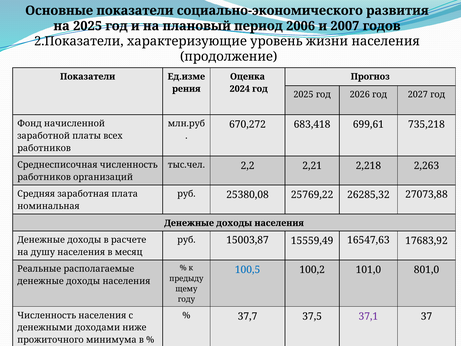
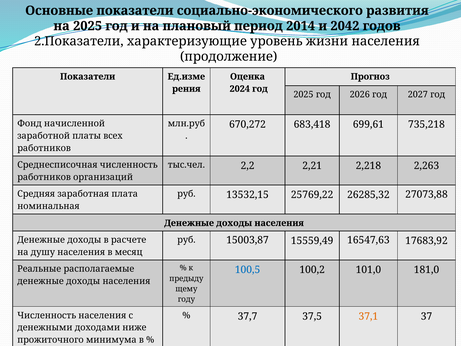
2006: 2006 -> 2014 (301, 26)
2007: 2007 -> 2042 (345, 26)
25380,08: 25380,08 -> 13532,15 (248, 195)
801,0: 801,0 -> 181,0 (427, 270)
37,1 colour: purple -> orange (368, 316)
